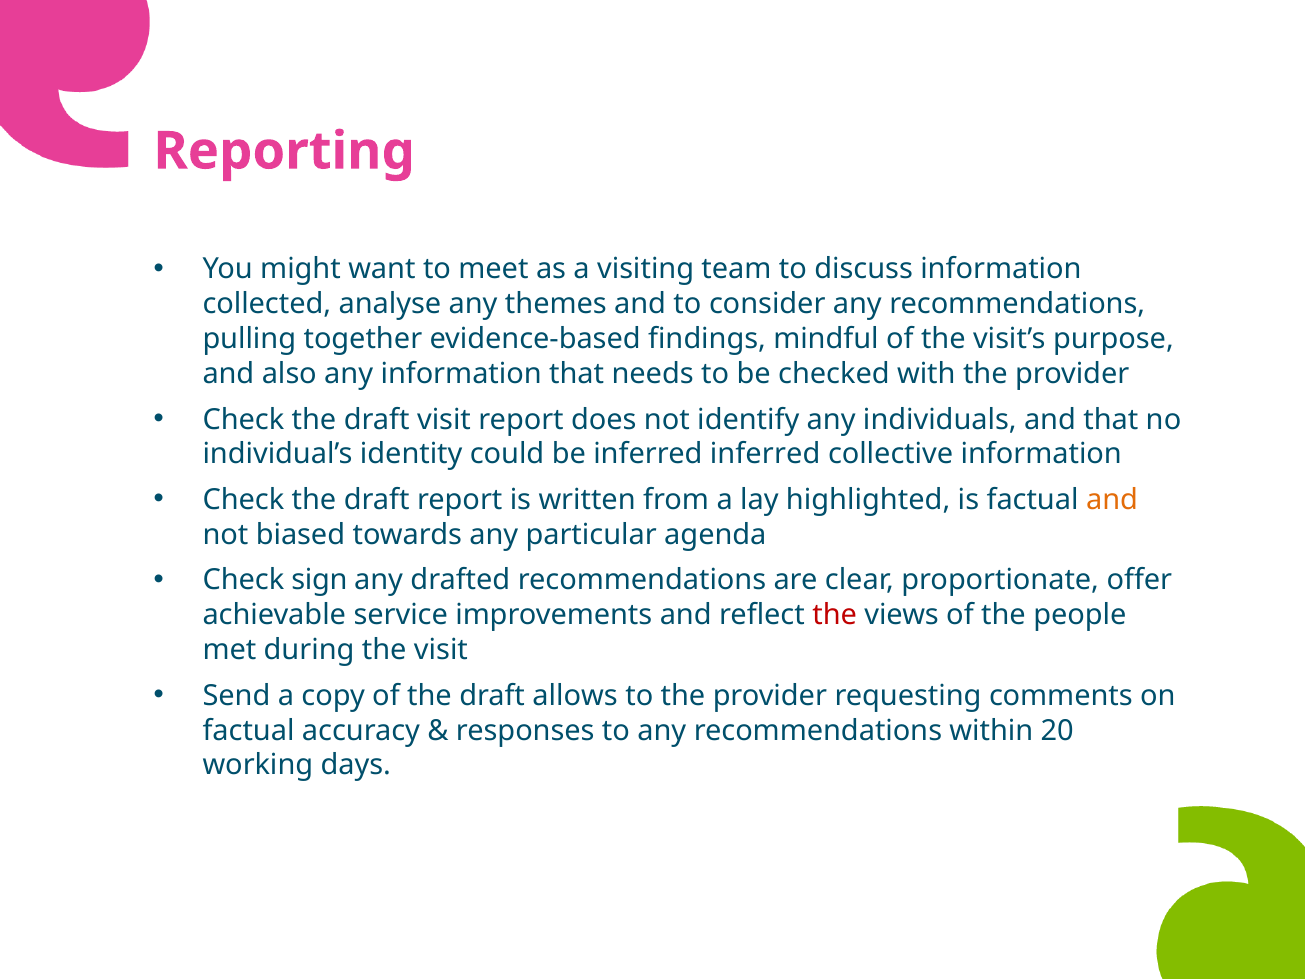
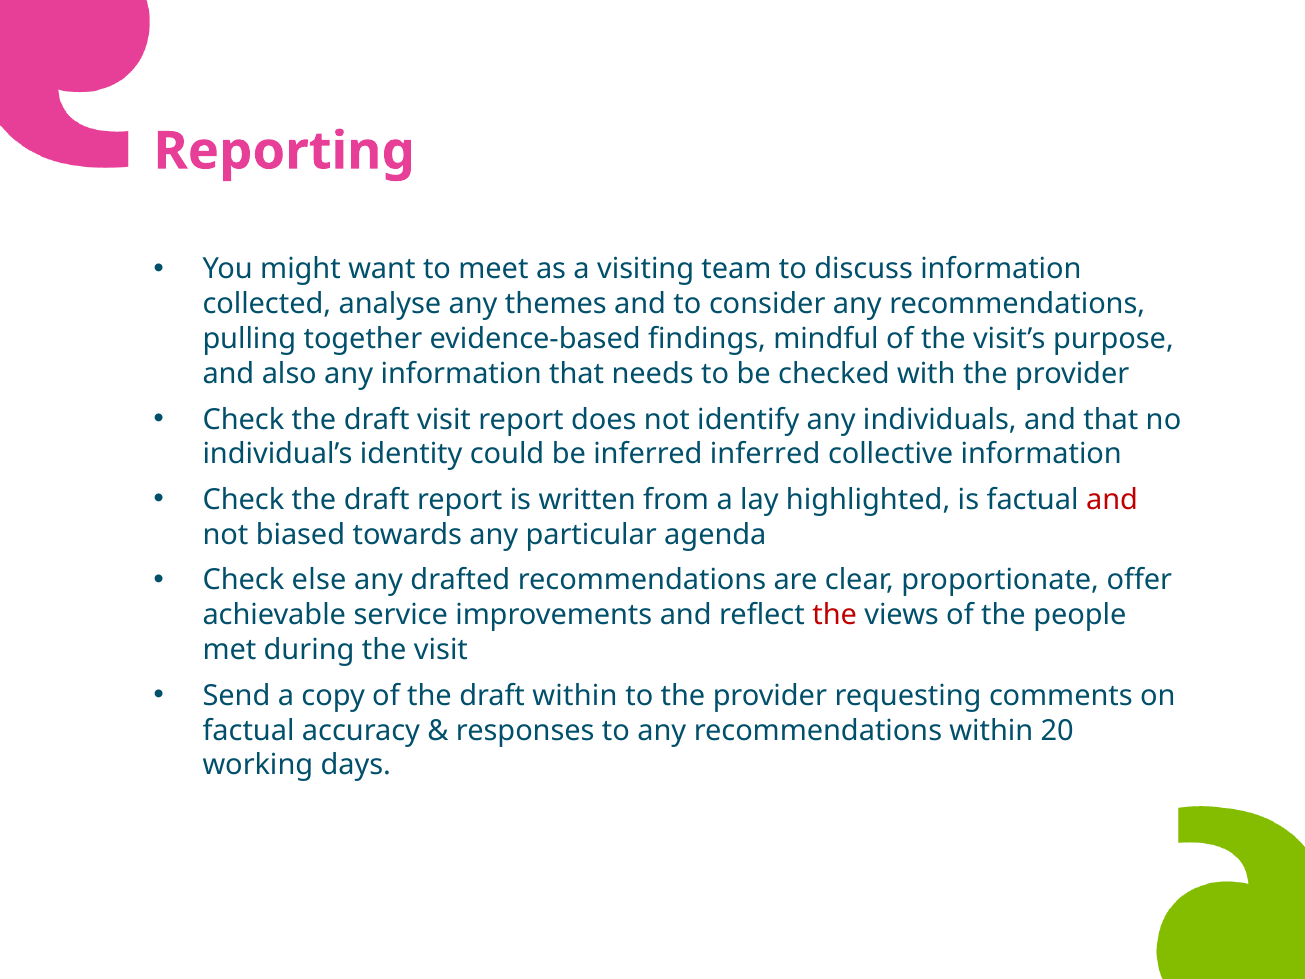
and colour: orange -> red (1112, 500)
sign: sign -> else (319, 580)
draft allows: allows -> within (575, 695)
